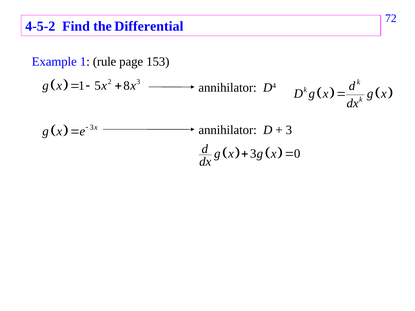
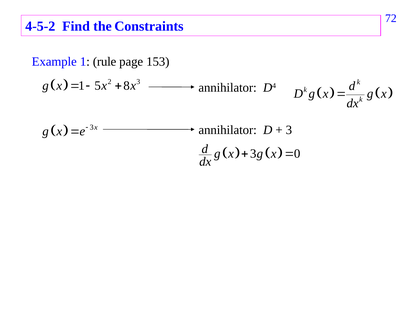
Differential: Differential -> Constraints (149, 26)
